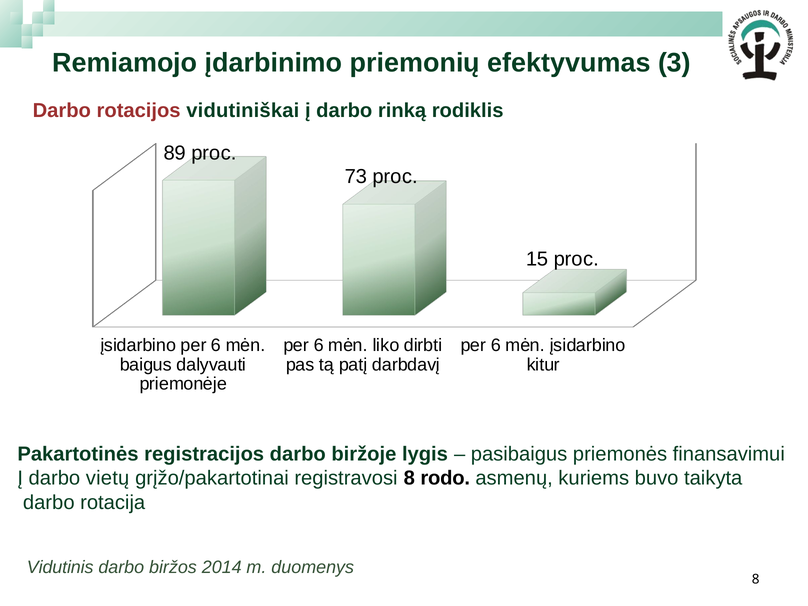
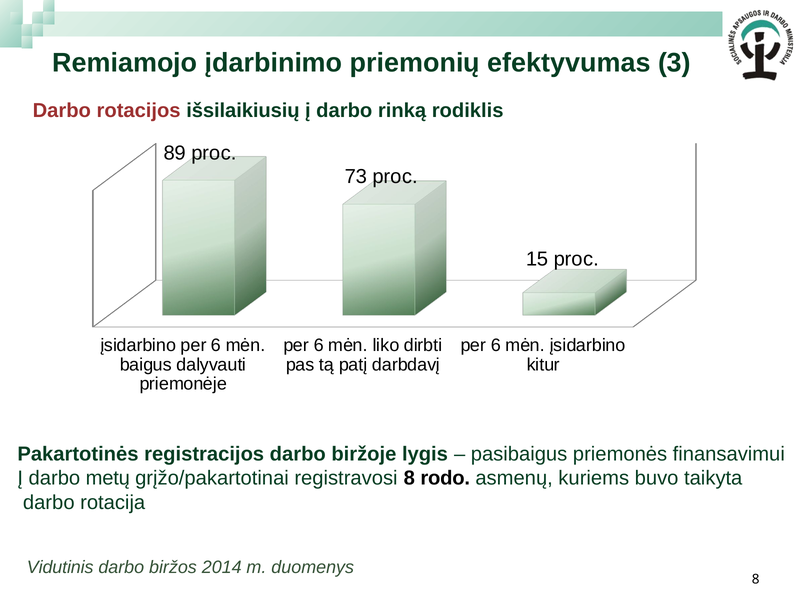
vidutiniškai: vidutiniškai -> išsilaikiusių (243, 111)
vietų: vietų -> metų (108, 478)
